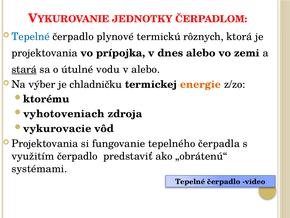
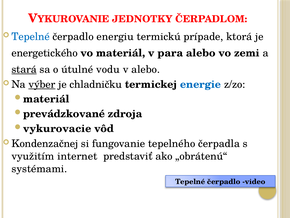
plynové: plynové -> energiu (115, 36)
rôznych: rôznych -> prípade (203, 36)
projektovania: projektovania -> energetického (45, 53)
vo prípojka: prípojka -> materiál (121, 53)
dnes: dnes -> para (170, 53)
výber underline: none -> present (42, 84)
energie colour: orange -> blue (201, 84)
ktorému: ktorému -> materiál (46, 99)
vyhotoveniach: vyhotoveniach -> prevádzkované (64, 114)
Projektovania: Projektovania -> Kondenzačnej (45, 143)
využitím čerpadlo: čerpadlo -> internet (77, 156)
